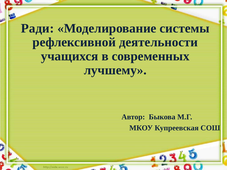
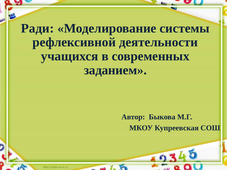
лучшему: лучшему -> заданием (115, 70)
